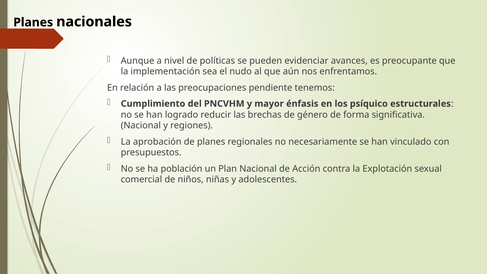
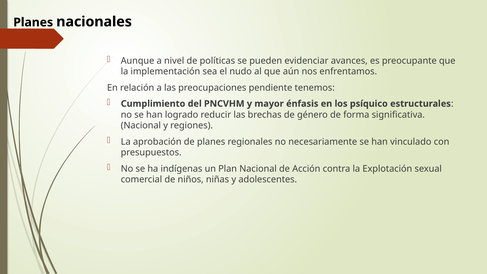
población: población -> indígenas (181, 169)
